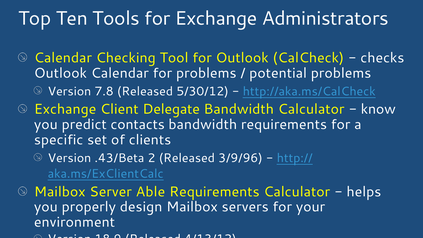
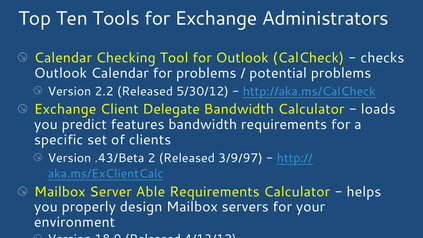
7.8: 7.8 -> 2.2 (104, 91)
know: know -> loads (378, 109)
contacts: contacts -> features (138, 125)
3/9/96: 3/9/96 -> 3/9/97 (240, 158)
